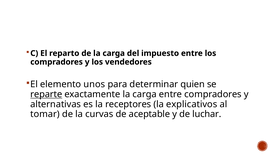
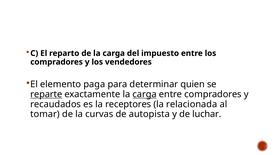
unos: unos -> paga (94, 84)
carga underline: none -> present (145, 94)
alternativas: alternativas -> recaudados (56, 104)
explicativos: explicativos -> relacionada (192, 104)
aceptable: aceptable -> autopista (149, 114)
